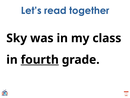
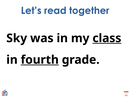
class underline: none -> present (107, 38)
